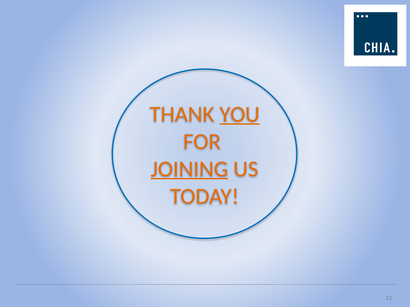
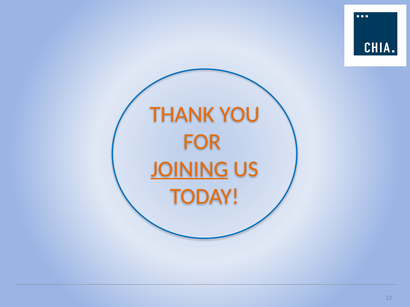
YOU underline: present -> none (240, 115)
